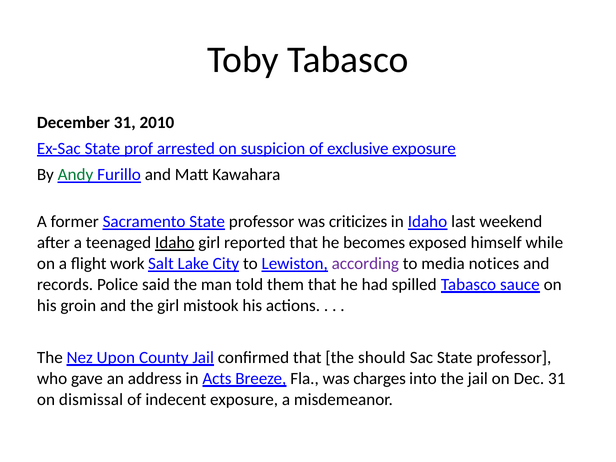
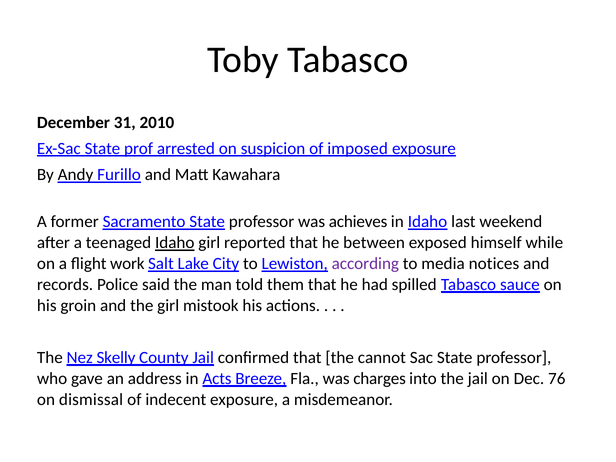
exclusive: exclusive -> imposed (358, 148)
Andy colour: green -> black (76, 175)
criticizes: criticizes -> achieves (358, 222)
becomes: becomes -> between (374, 243)
Upon: Upon -> Skelly (116, 358)
should: should -> cannot (382, 358)
Dec 31: 31 -> 76 (557, 379)
